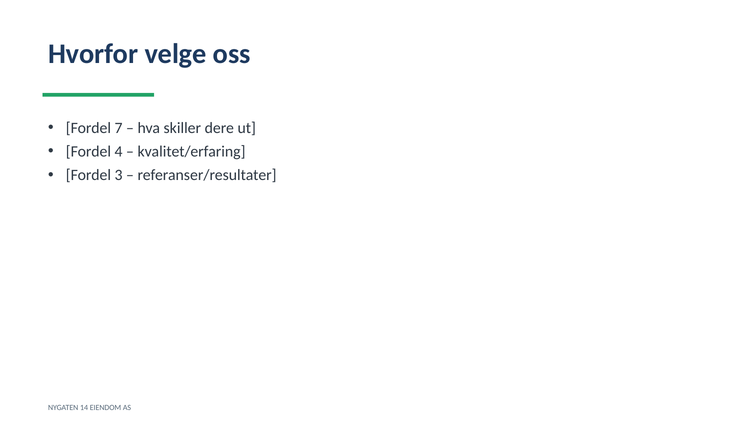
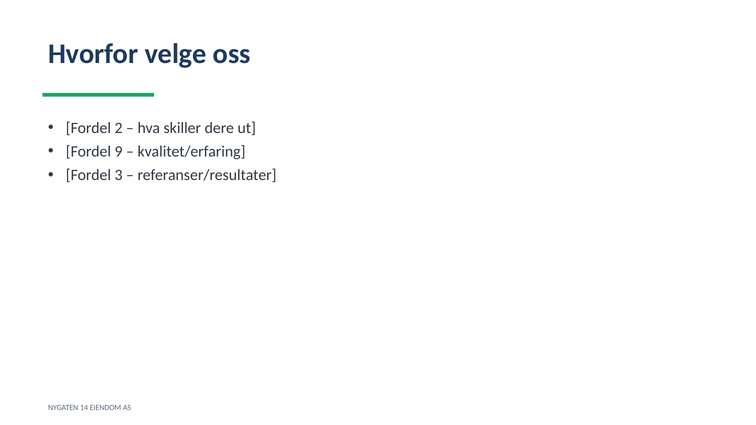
7: 7 -> 2 (119, 128)
4: 4 -> 9 (119, 152)
